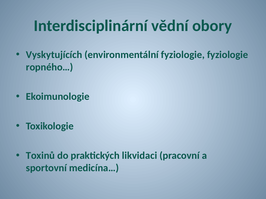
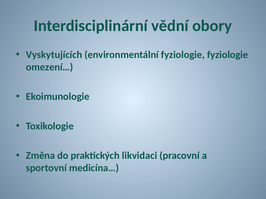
ropného…: ropného… -> omezení… (50, 67)
Toxinů: Toxinů -> Změna (40, 156)
